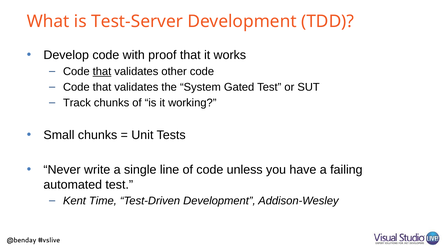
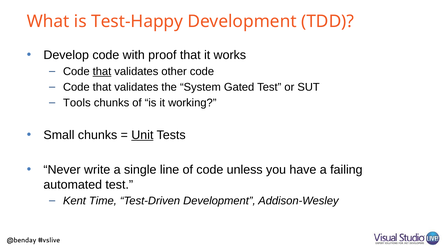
Test-Server: Test-Server -> Test-Happy (137, 22)
Track: Track -> Tools (77, 103)
Unit underline: none -> present (142, 135)
